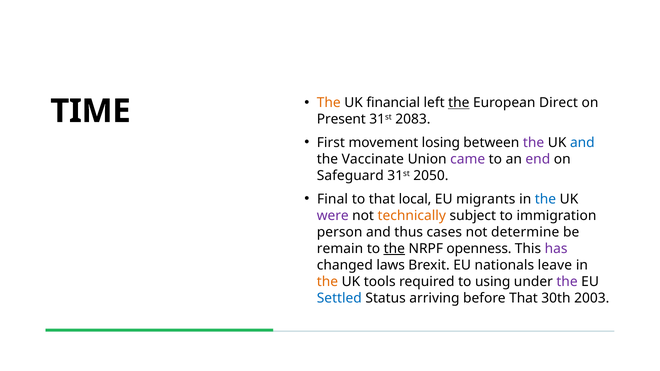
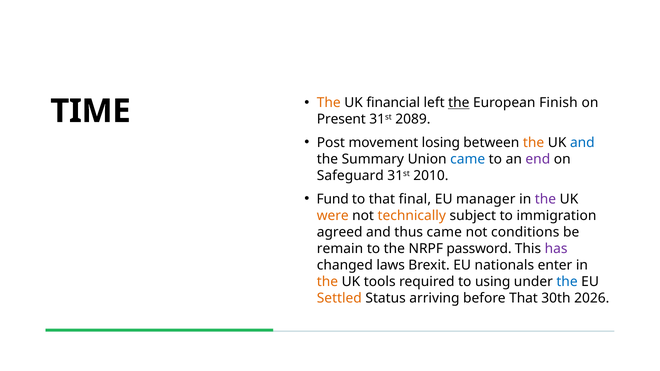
Direct: Direct -> Finish (558, 103)
2083: 2083 -> 2089 (413, 119)
First: First -> Post (331, 143)
the colour: purple -> orange (534, 143)
Vaccinate: Vaccinate -> Summary (373, 159)
came colour: purple -> blue (468, 159)
2050: 2050 -> 2010 (431, 176)
Final: Final -> Fund (333, 199)
local: local -> final (415, 199)
migrants: migrants -> manager (486, 199)
the colour: blue -> purple (545, 199)
were colour: purple -> orange (333, 216)
person: person -> agreed (340, 232)
thus cases: cases -> came (444, 232)
determine: determine -> conditions (525, 232)
the underline: present -> none (394, 249)
openness: openness -> password (479, 249)
leave: leave -> enter (555, 265)
the colour: purple -> blue (567, 282)
Settled colour: blue -> orange (339, 298)
2003: 2003 -> 2026 (592, 298)
